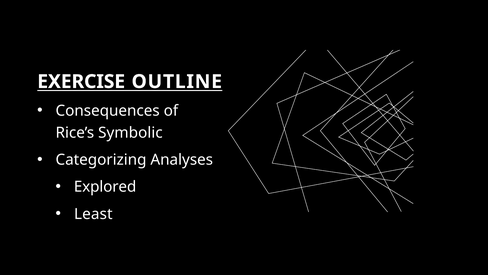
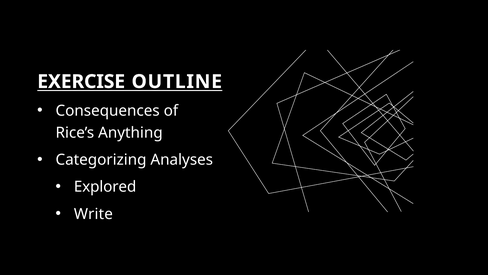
Symbolic: Symbolic -> Anything (130, 132)
Least: Least -> Write (93, 214)
